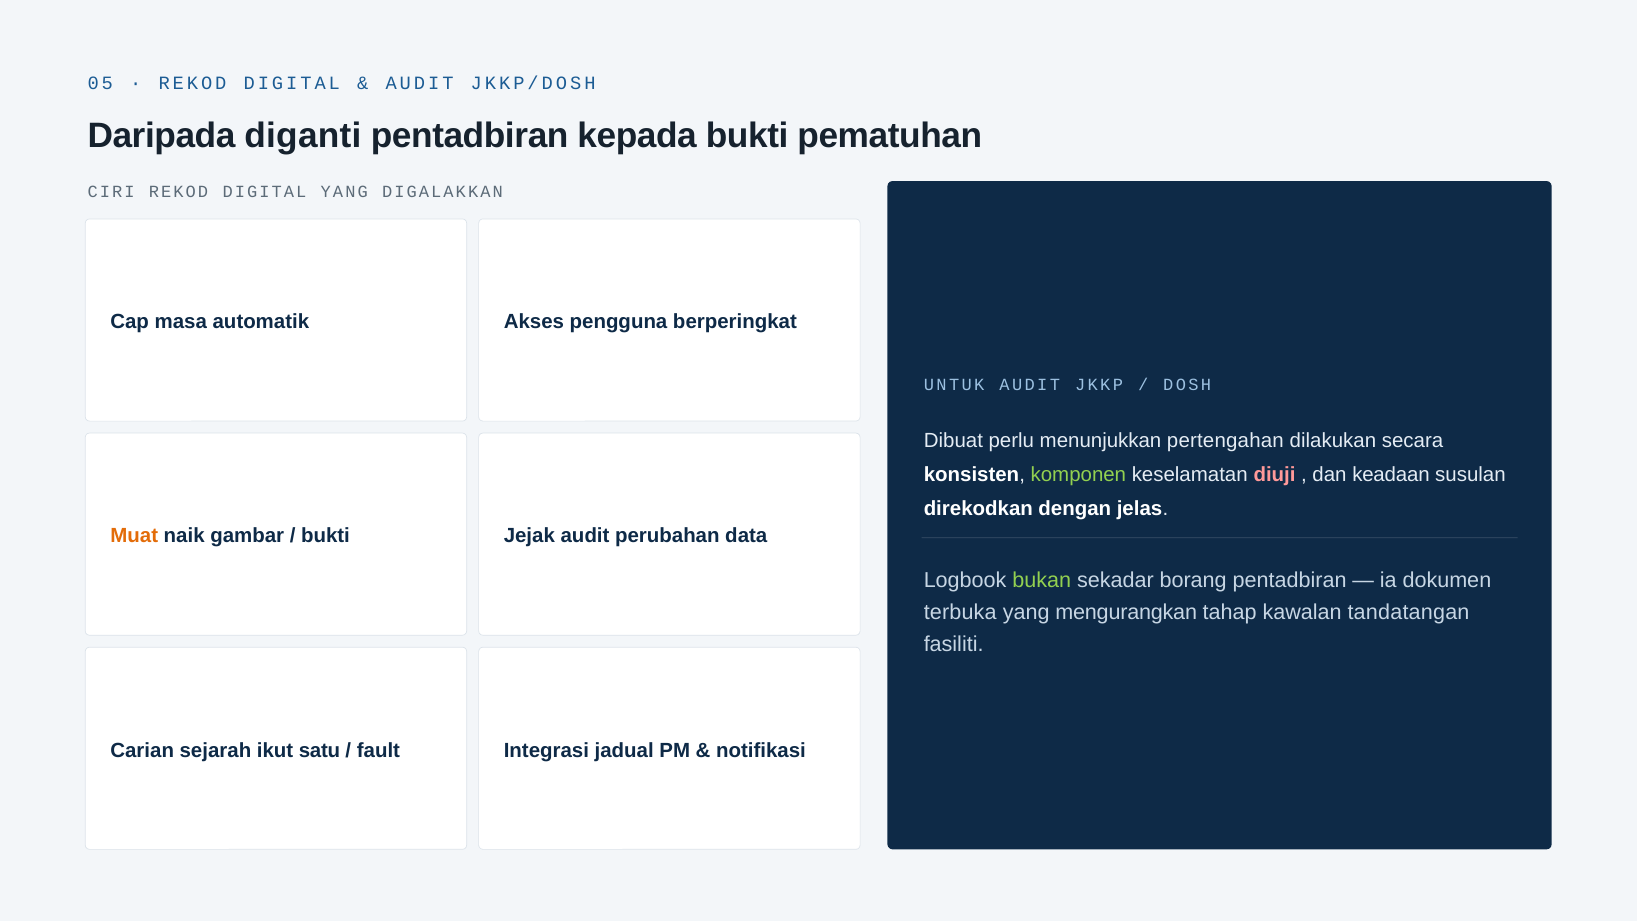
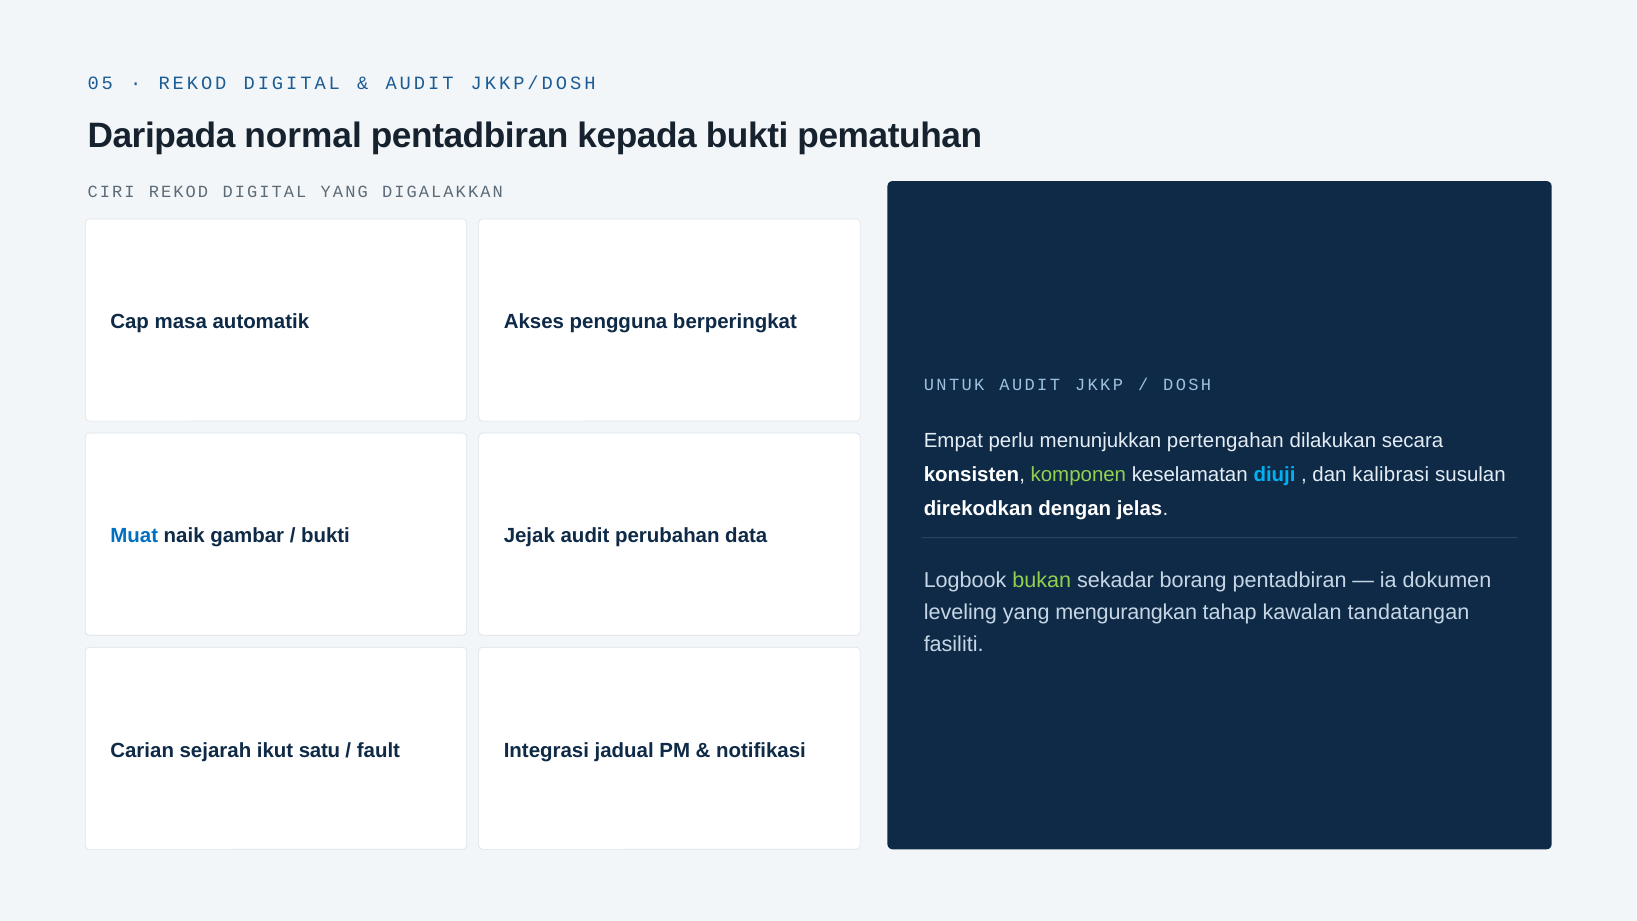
diganti: diganti -> normal (303, 135)
Dibuat: Dibuat -> Empat (953, 440)
diuji colour: pink -> light blue (1275, 475)
keadaan: keadaan -> kalibrasi (1391, 475)
Muat colour: orange -> blue (134, 536)
terbuka: terbuka -> leveling (960, 612)
